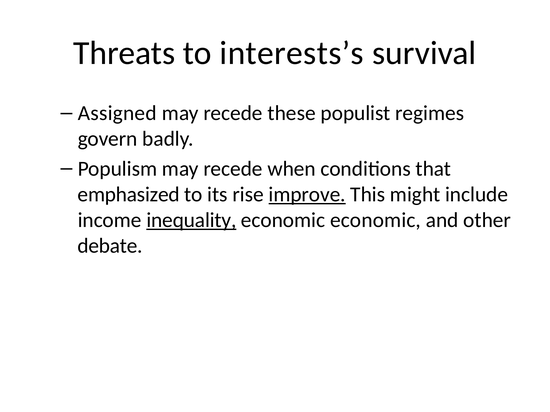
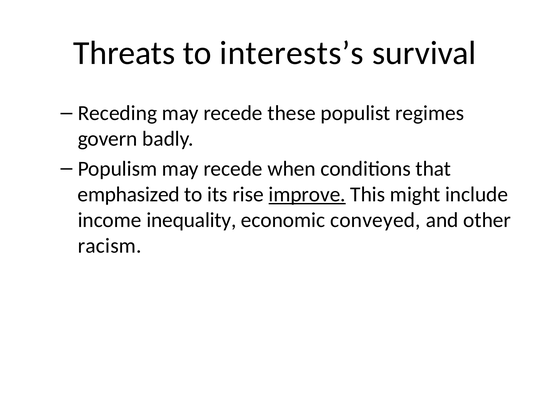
Assigned: Assigned -> Receding (117, 113)
inequality underline: present -> none (191, 220)
economic economic: economic -> conveyed (375, 220)
debate: debate -> racism (110, 246)
